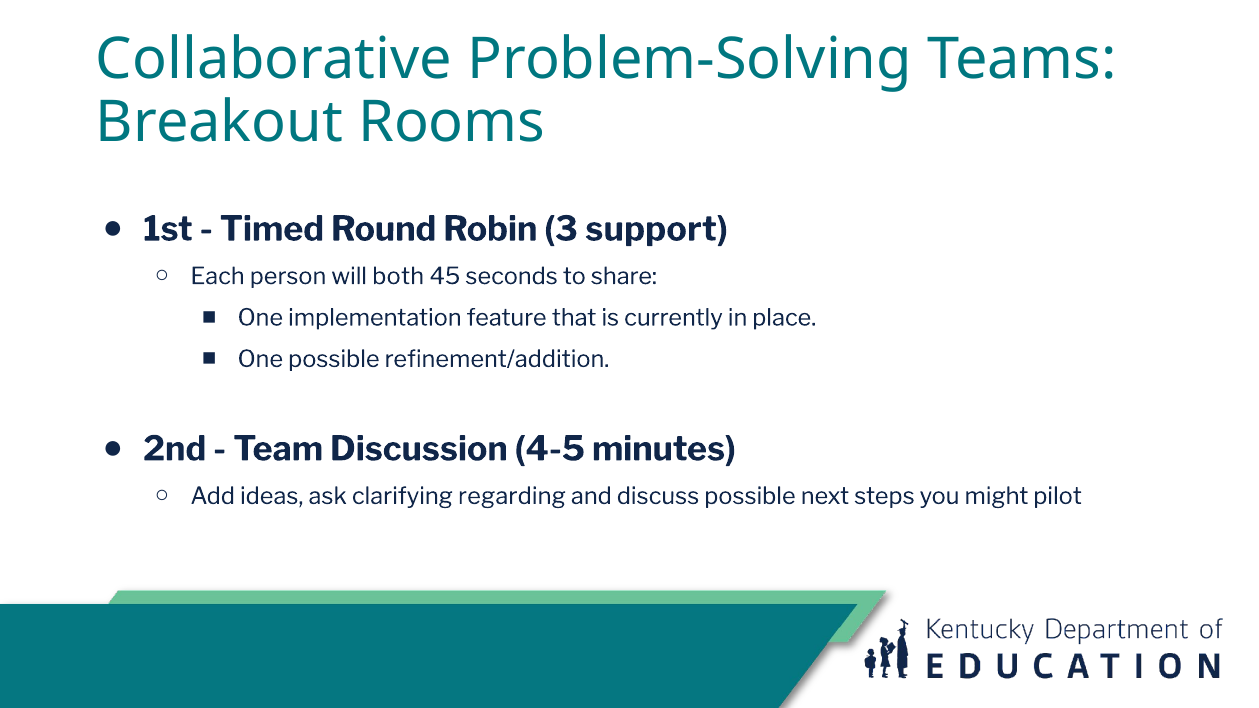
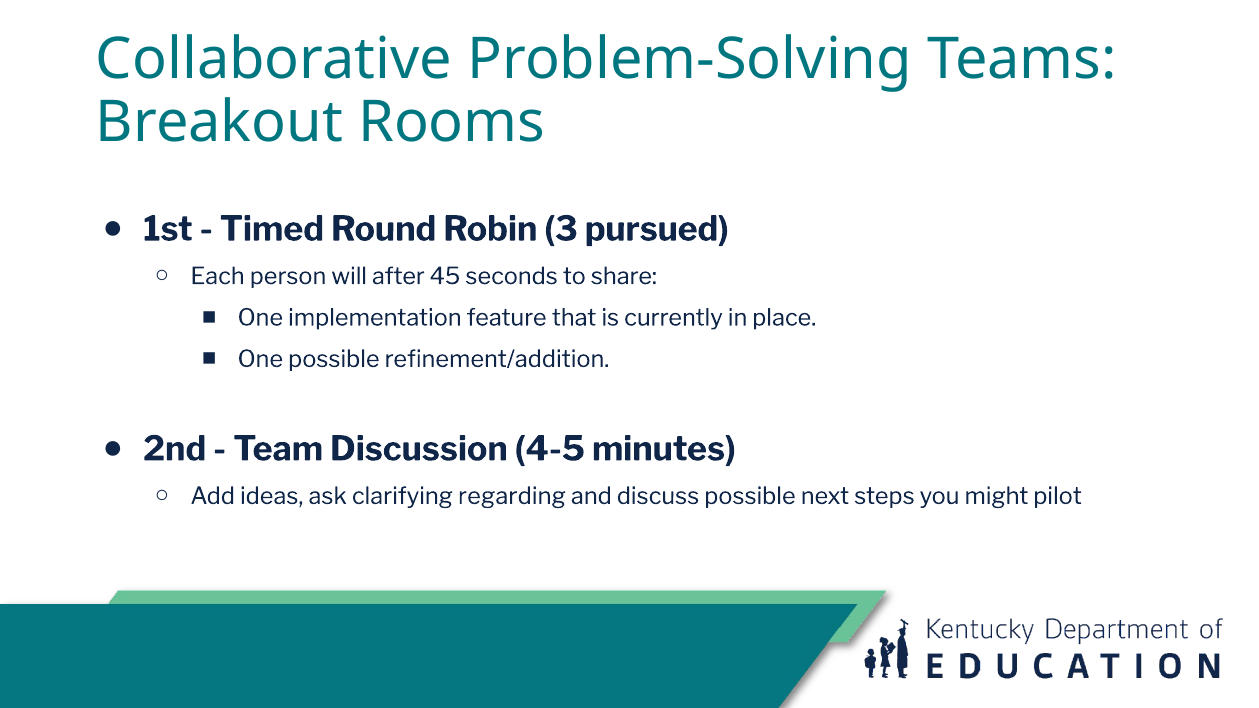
support: support -> pursued (657, 229)
both: both -> after (398, 276)
